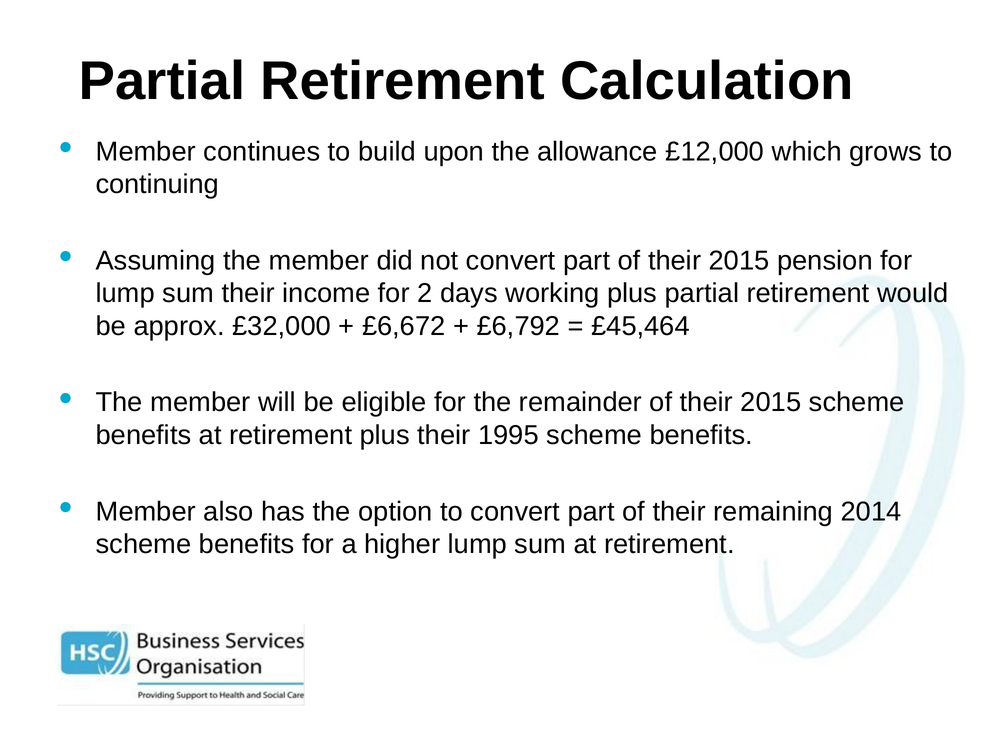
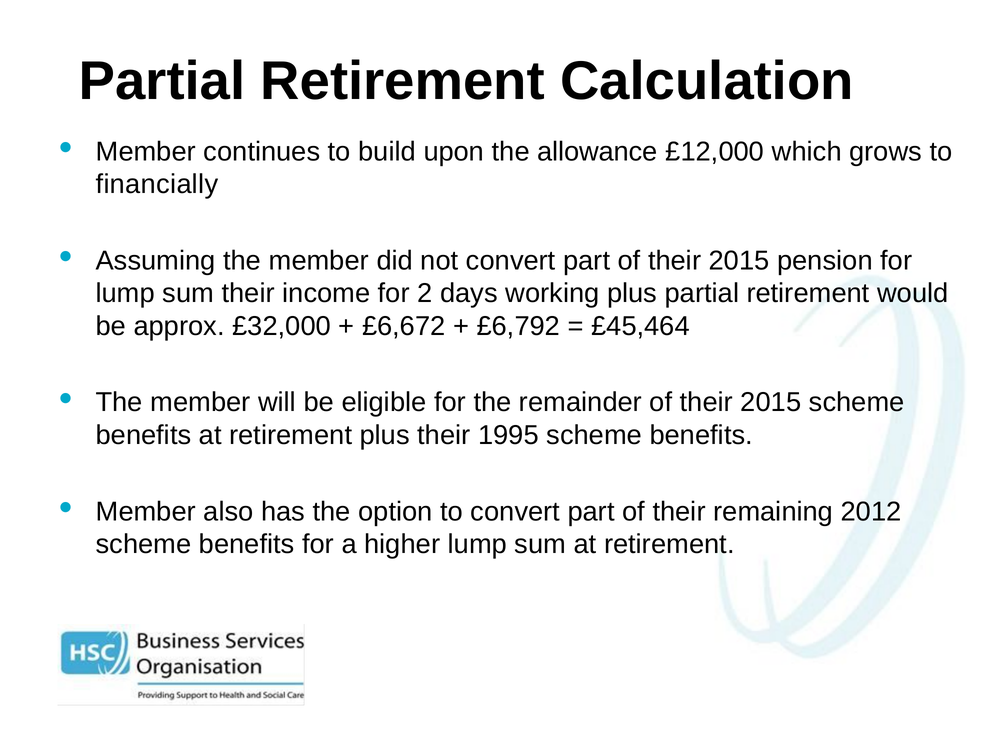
continuing: continuing -> financially (157, 184)
2014: 2014 -> 2012 (871, 512)
